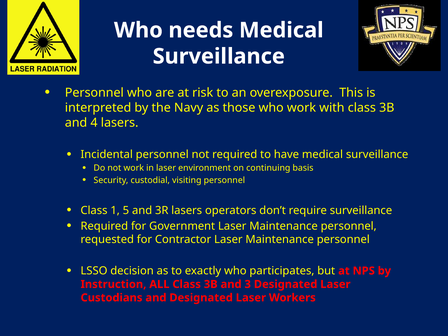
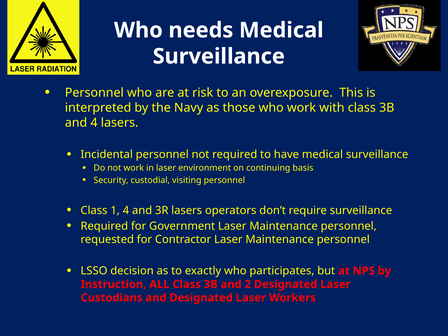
1 5: 5 -> 4 (126, 210)
3: 3 -> 2 (248, 284)
